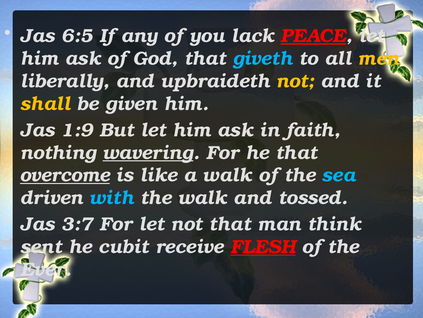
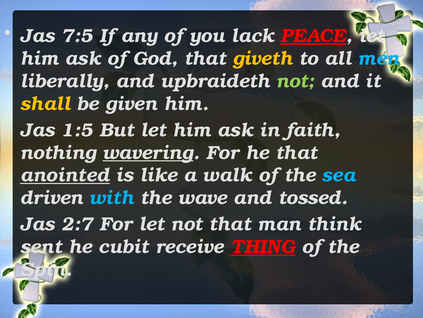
6:5: 6:5 -> 7:5 (77, 36)
giveth colour: light blue -> yellow (263, 58)
men colour: yellow -> light blue (379, 58)
not colour: yellow -> light green (295, 81)
1:9: 1:9 -> 1:5 (77, 130)
overcome: overcome -> anointed (65, 175)
the walk: walk -> wave (203, 198)
3:7: 3:7 -> 2:7 (77, 224)
FLESH: FLESH -> THING (263, 246)
Ever: Ever -> Spin (46, 269)
